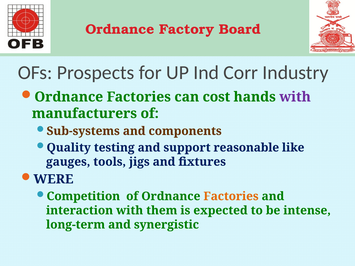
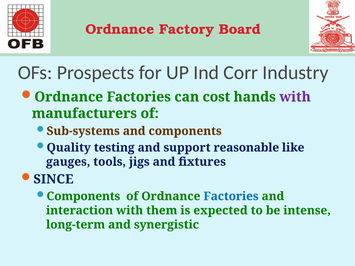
WERE: WERE -> SINCE (53, 179)
Competition: Competition -> Components (83, 196)
Factories colour: orange -> blue (231, 196)
